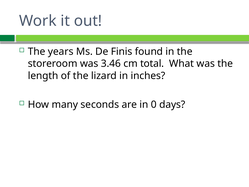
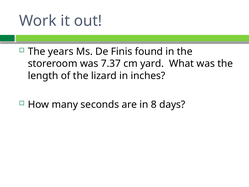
3.46: 3.46 -> 7.37 (111, 64)
total: total -> yard (152, 64)
0: 0 -> 8 (154, 105)
